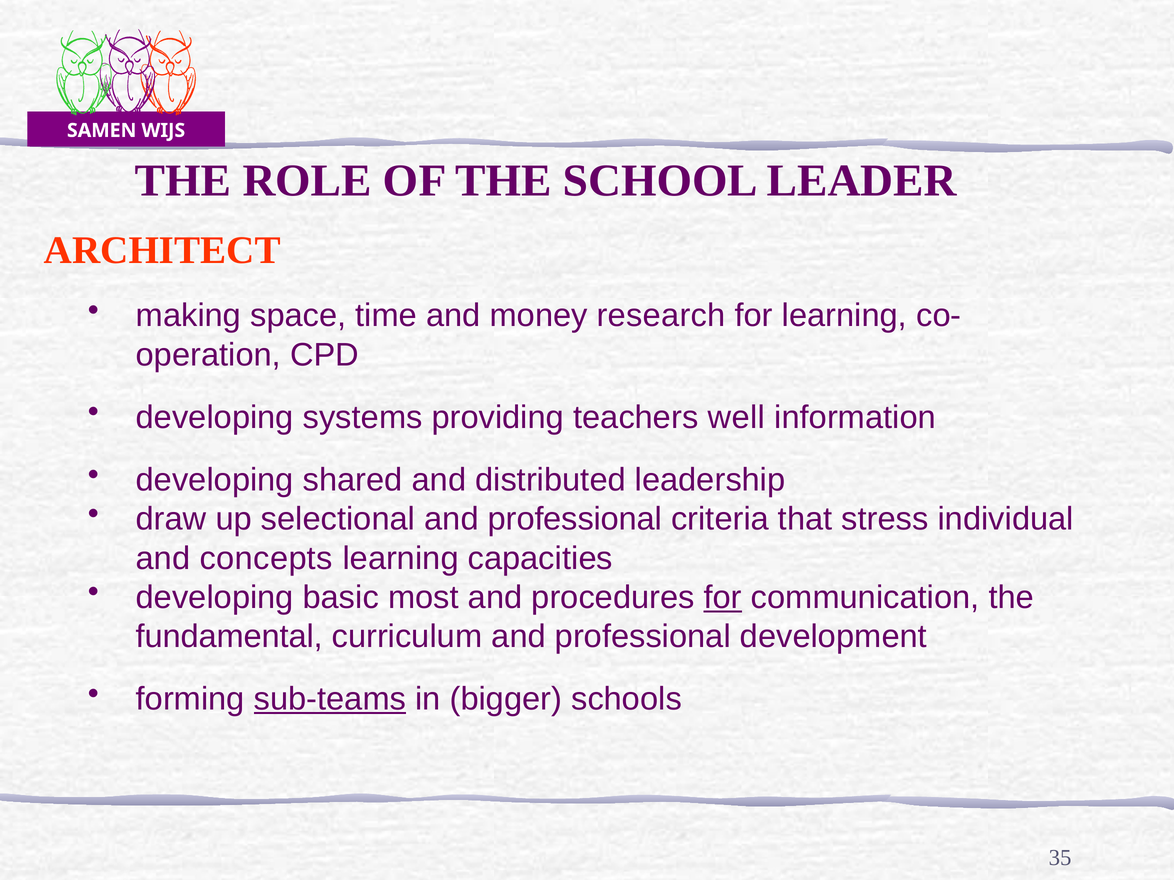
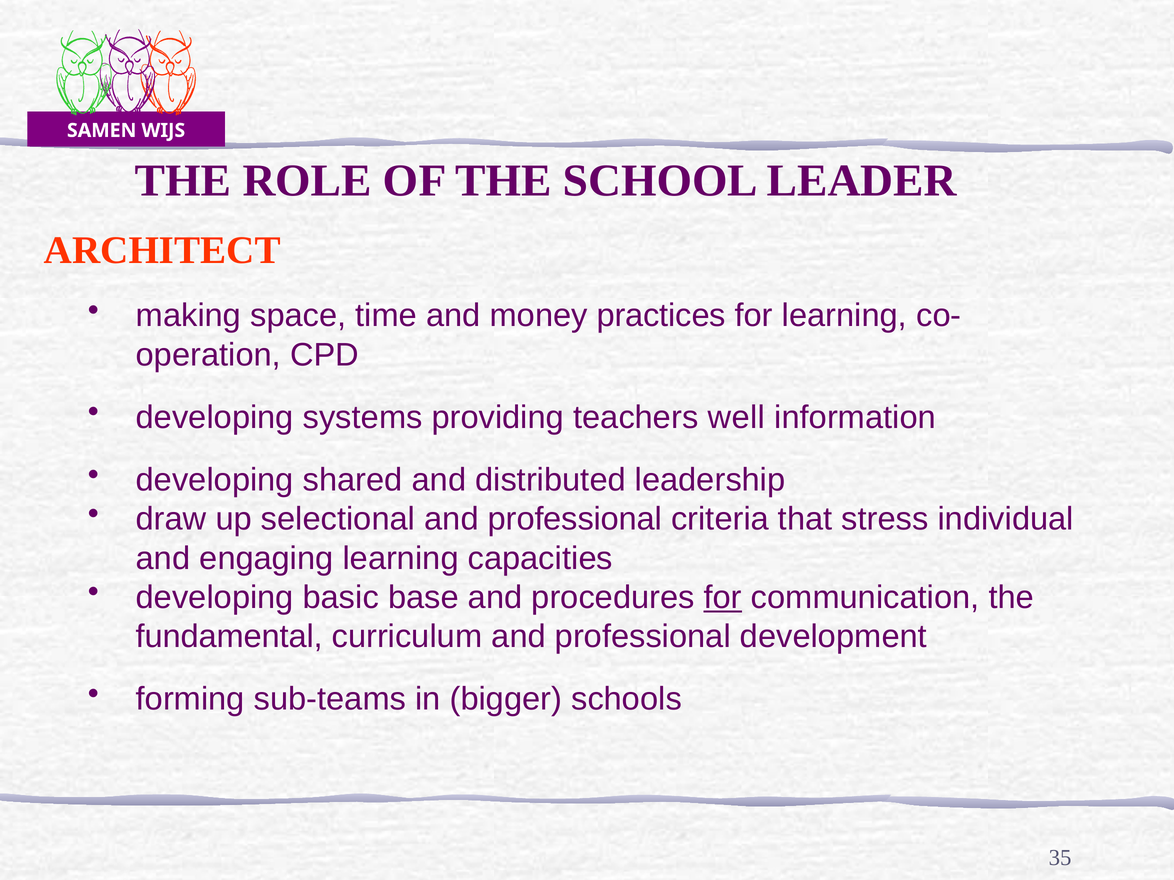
research: research -> practices (661, 316)
concepts: concepts -> engaging (266, 559)
most: most -> base (423, 598)
sub-teams underline: present -> none (330, 700)
